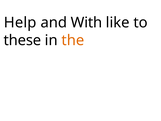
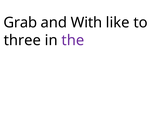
Help: Help -> Grab (20, 23)
these: these -> three (22, 40)
the colour: orange -> purple (73, 40)
